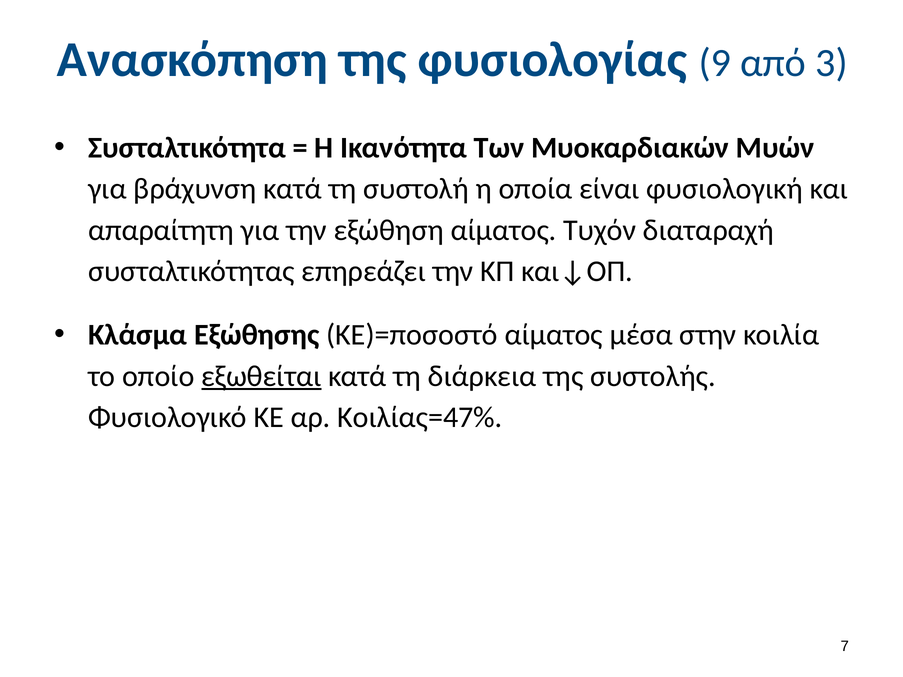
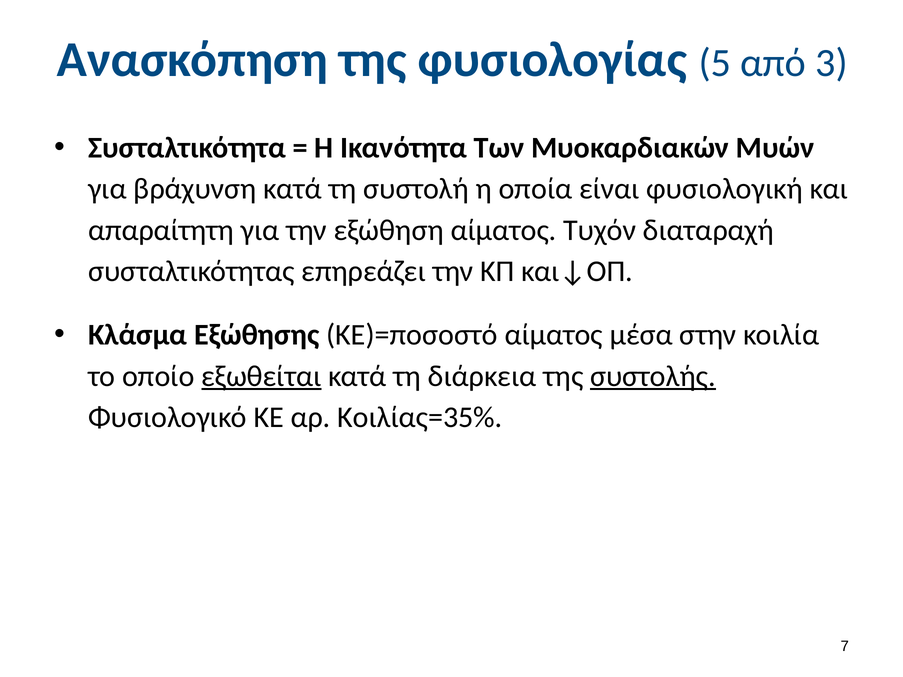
9: 9 -> 5 (715, 63)
συστολής underline: none -> present (653, 376)
Κοιλίας=47%: Κοιλίας=47% -> Κοιλίας=35% (420, 417)
